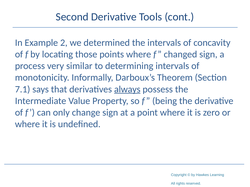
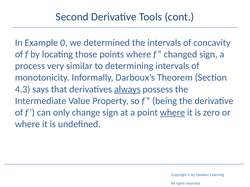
2: 2 -> 0 (64, 43)
7.1: 7.1 -> 4.3 (23, 89)
where underline: none -> present (172, 113)
